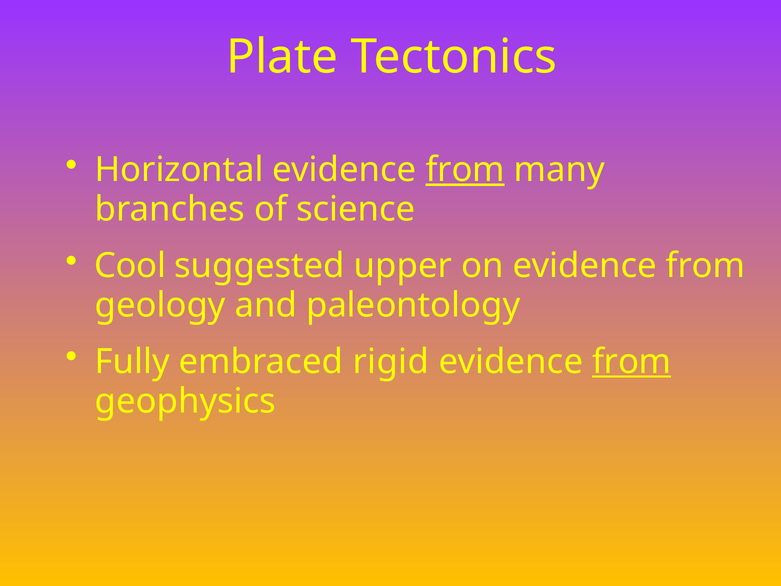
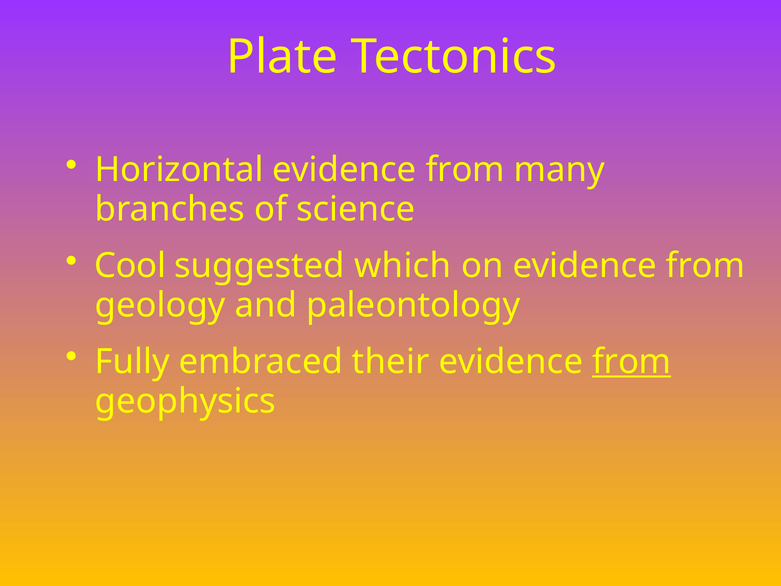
from underline: present -> none (465, 170)
upper: upper -> which (403, 266)
rigid: rigid -> their (391, 361)
